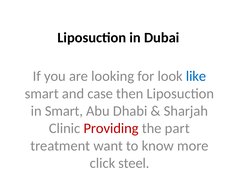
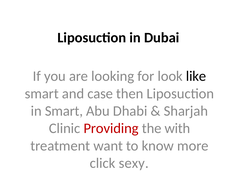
like colour: blue -> black (196, 76)
part: part -> with (177, 128)
steel: steel -> sexy (134, 163)
